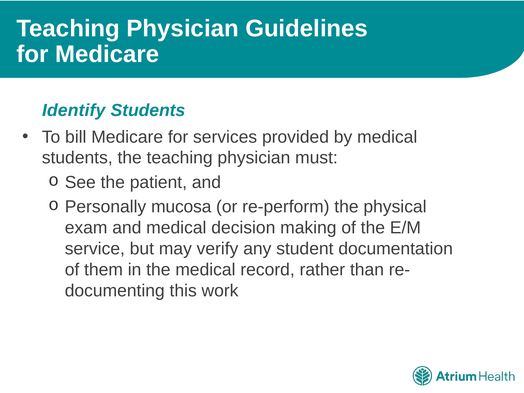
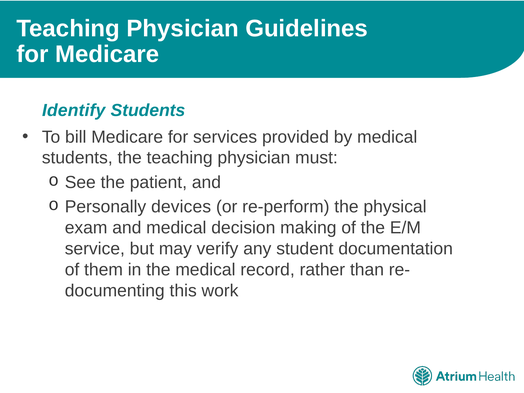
mucosa: mucosa -> devices (181, 207)
